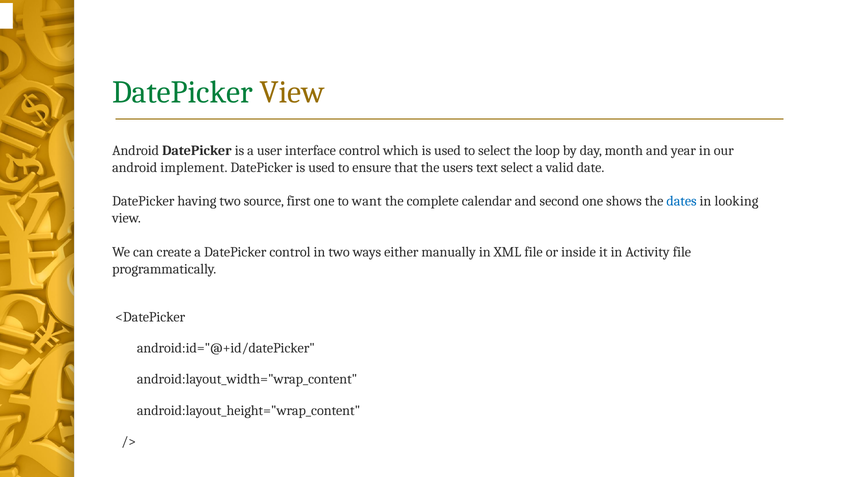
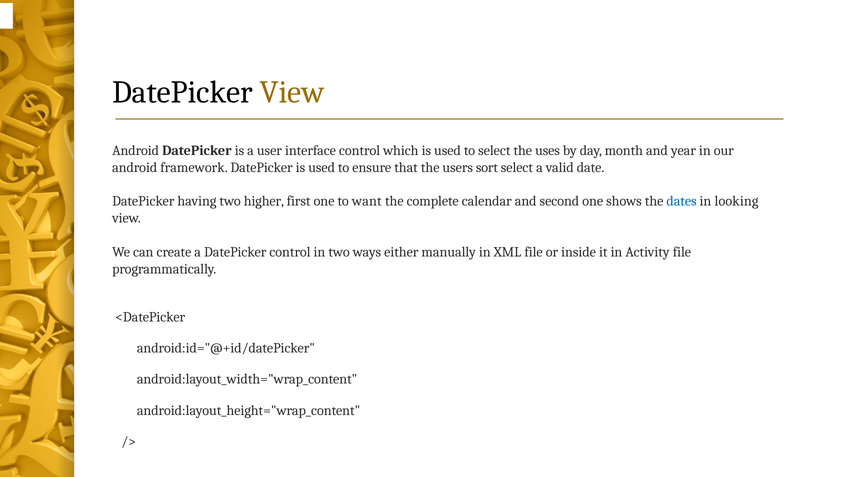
DatePicker colour: green -> black (182, 92)
loop: loop -> uses (548, 150)
implement: implement -> framework (194, 167)
text: text -> sort (487, 167)
source: source -> higher (264, 201)
